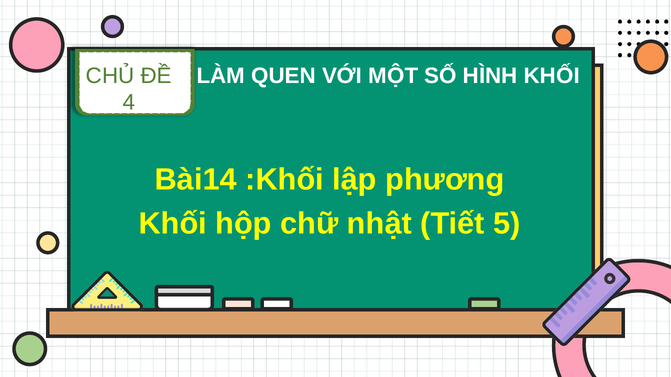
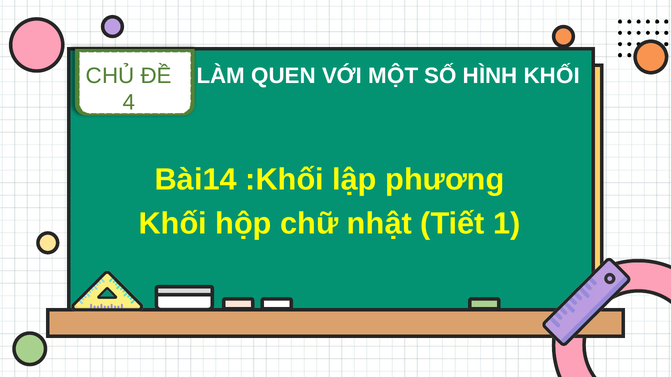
5: 5 -> 1 (507, 224)
